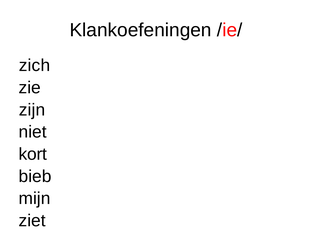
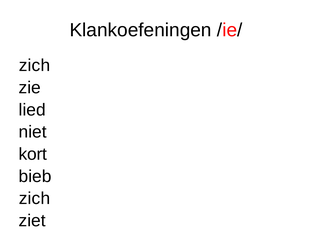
zijn: zijn -> lied (32, 110)
mijn: mijn -> zich (35, 199)
